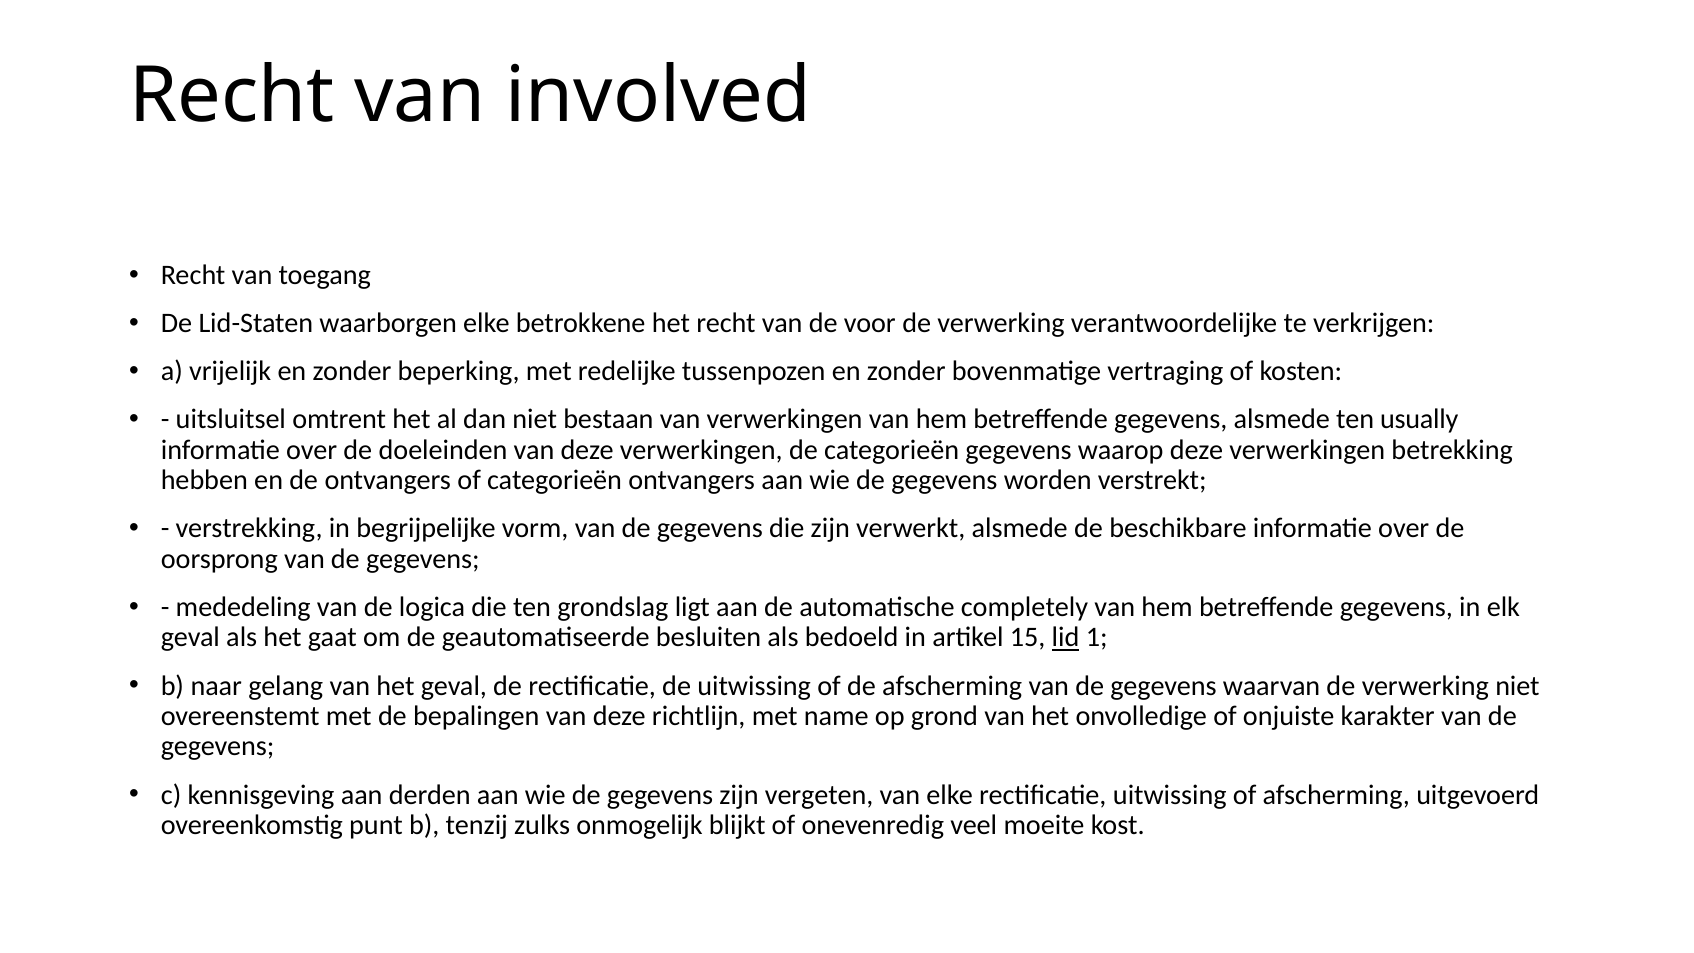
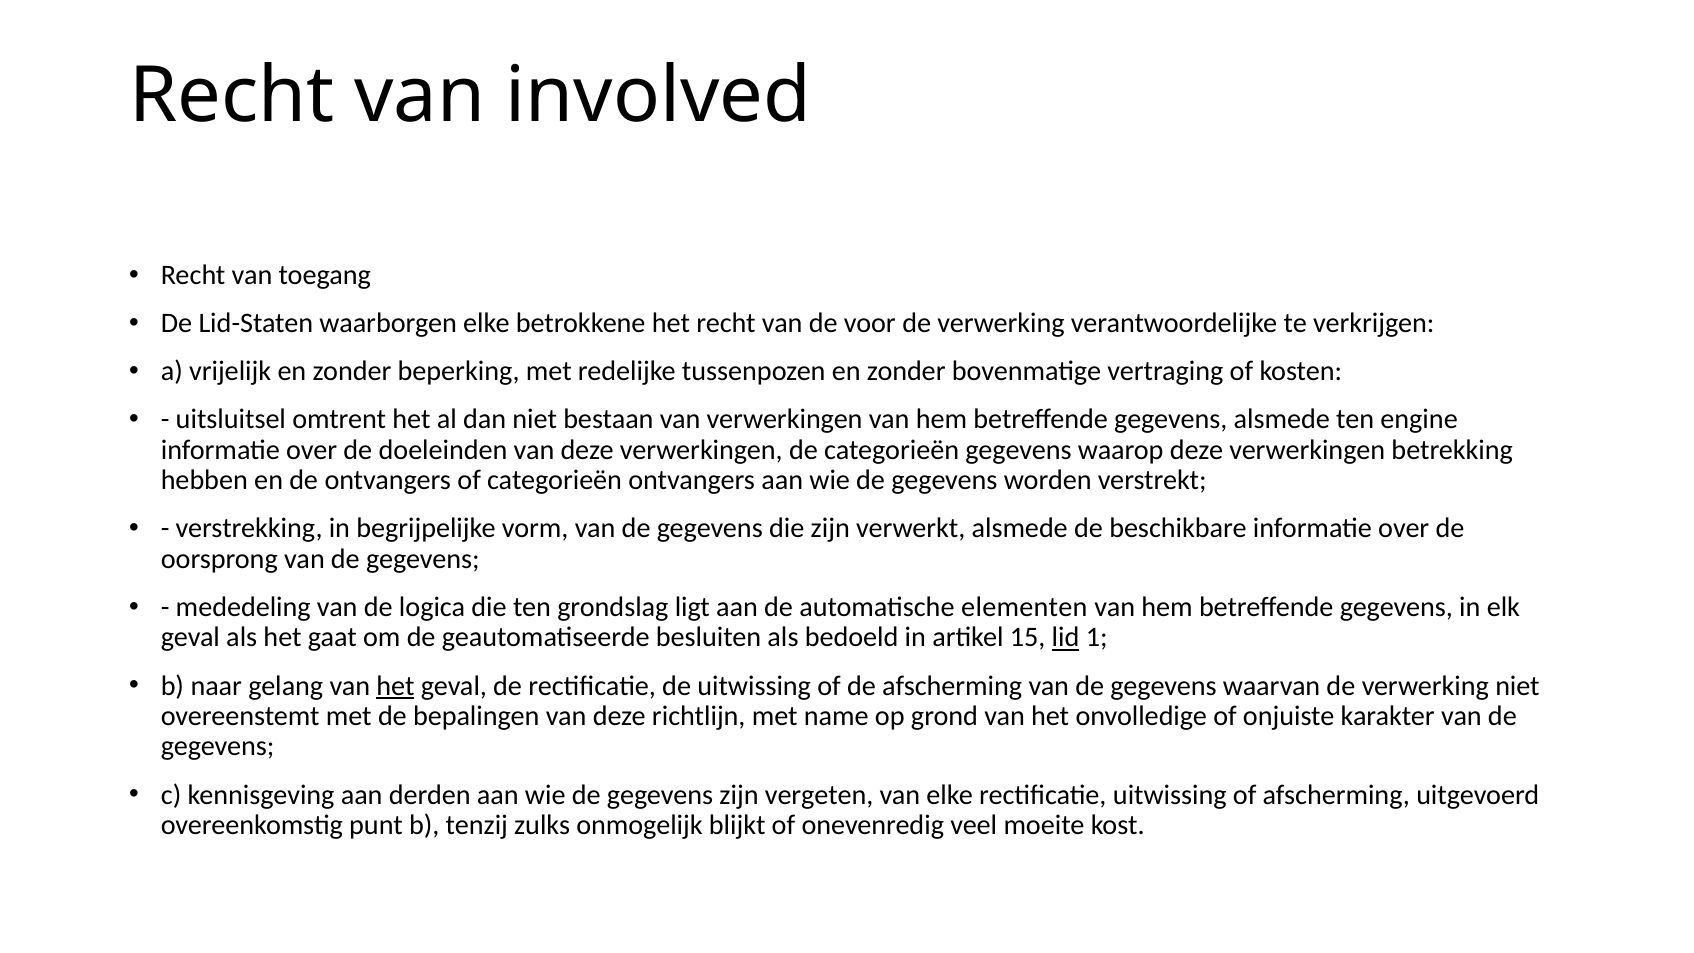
usually: usually -> engine (1419, 419)
completely: completely -> elementen (1024, 607)
het underline: none -> present (396, 686)
